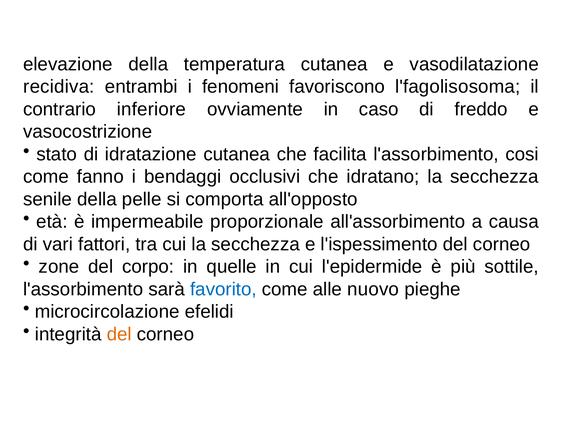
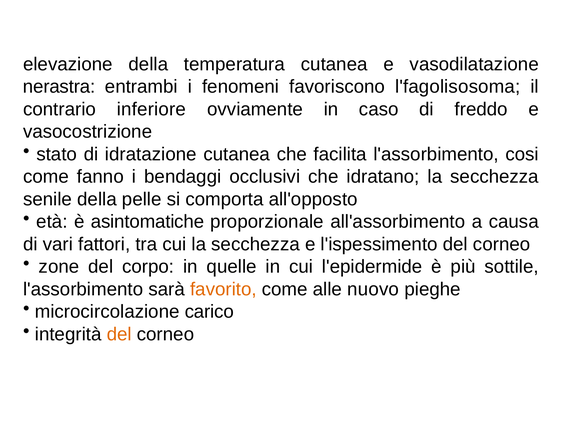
recidiva: recidiva -> nerastra (59, 87)
impermeabile: impermeabile -> asintomatiche (147, 221)
favorito colour: blue -> orange (223, 289)
efelidi: efelidi -> carico (209, 311)
